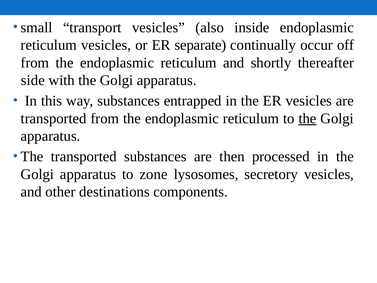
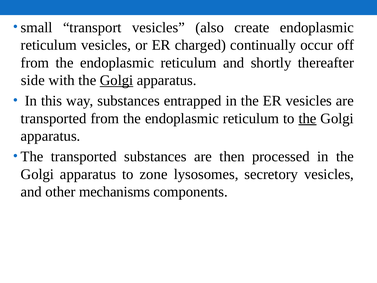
inside: inside -> create (252, 27)
separate: separate -> charged (200, 45)
Golgi underline: none -> present (117, 80)
destinations: destinations -> mechanisms (115, 192)
